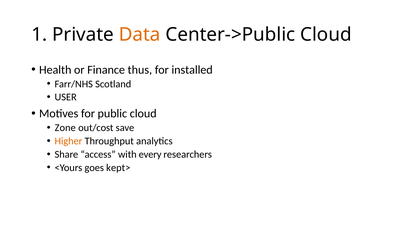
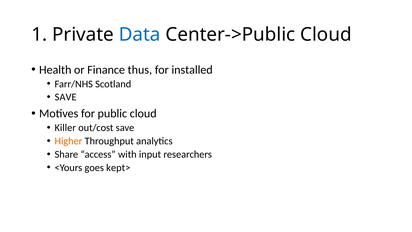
Data colour: orange -> blue (140, 35)
USER: USER -> SAVE (66, 97)
Zone: Zone -> Killer (65, 128)
every: every -> input (150, 154)
